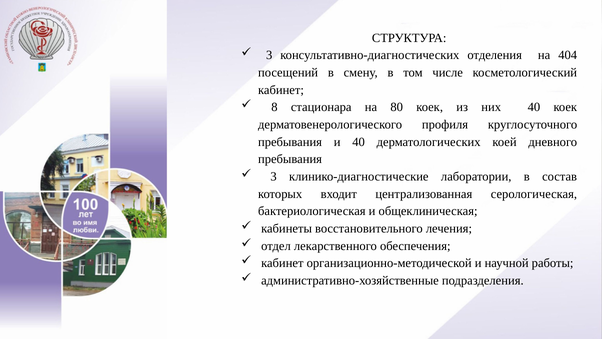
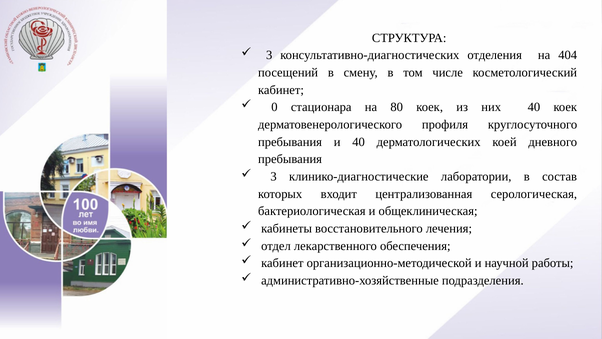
8: 8 -> 0 (274, 107)
